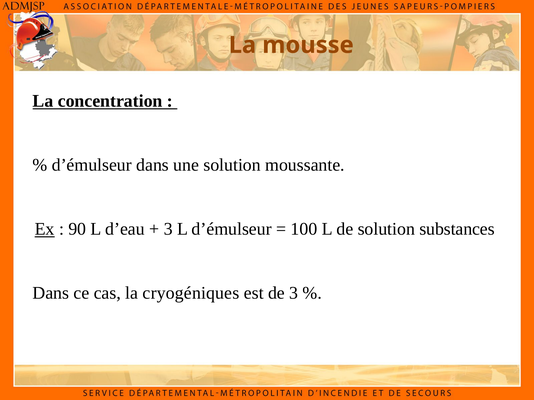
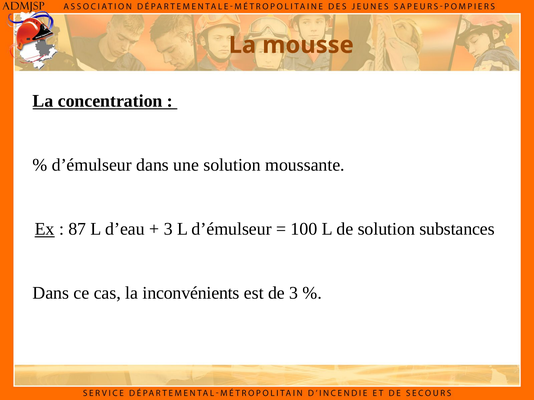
90: 90 -> 87 (77, 229)
cryogéniques: cryogéniques -> inconvénients (191, 293)
